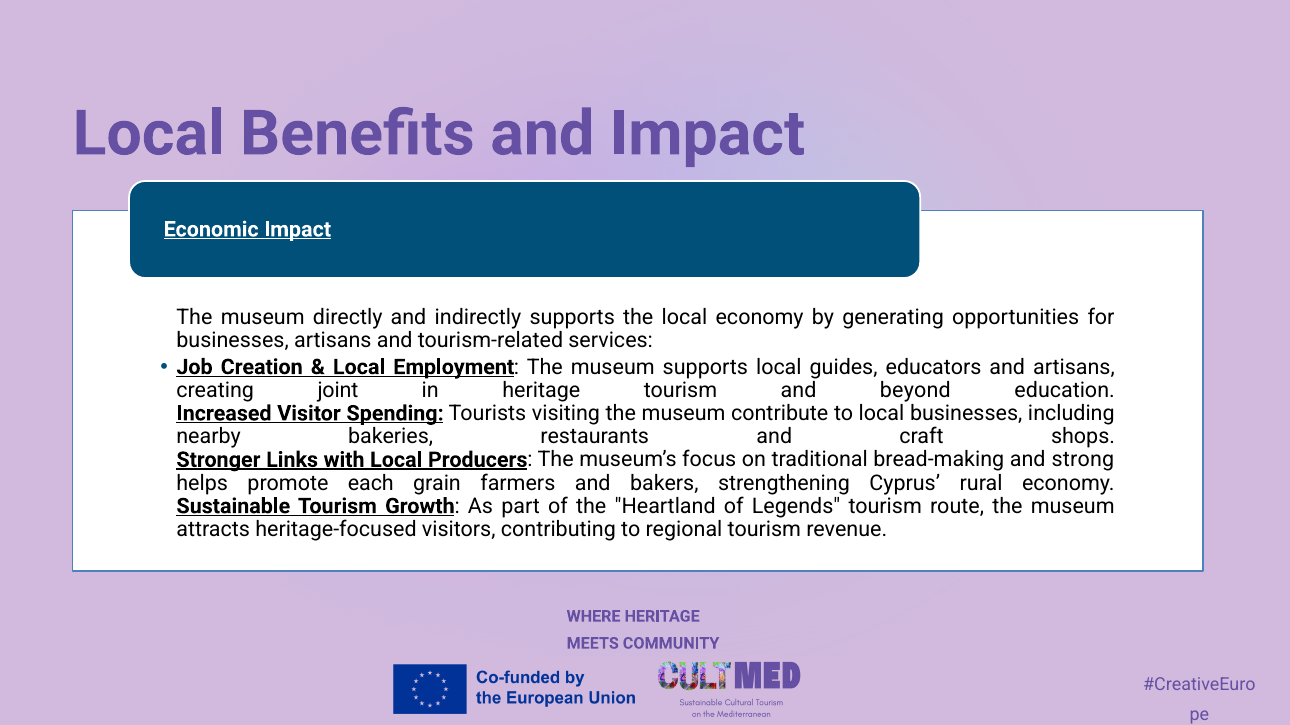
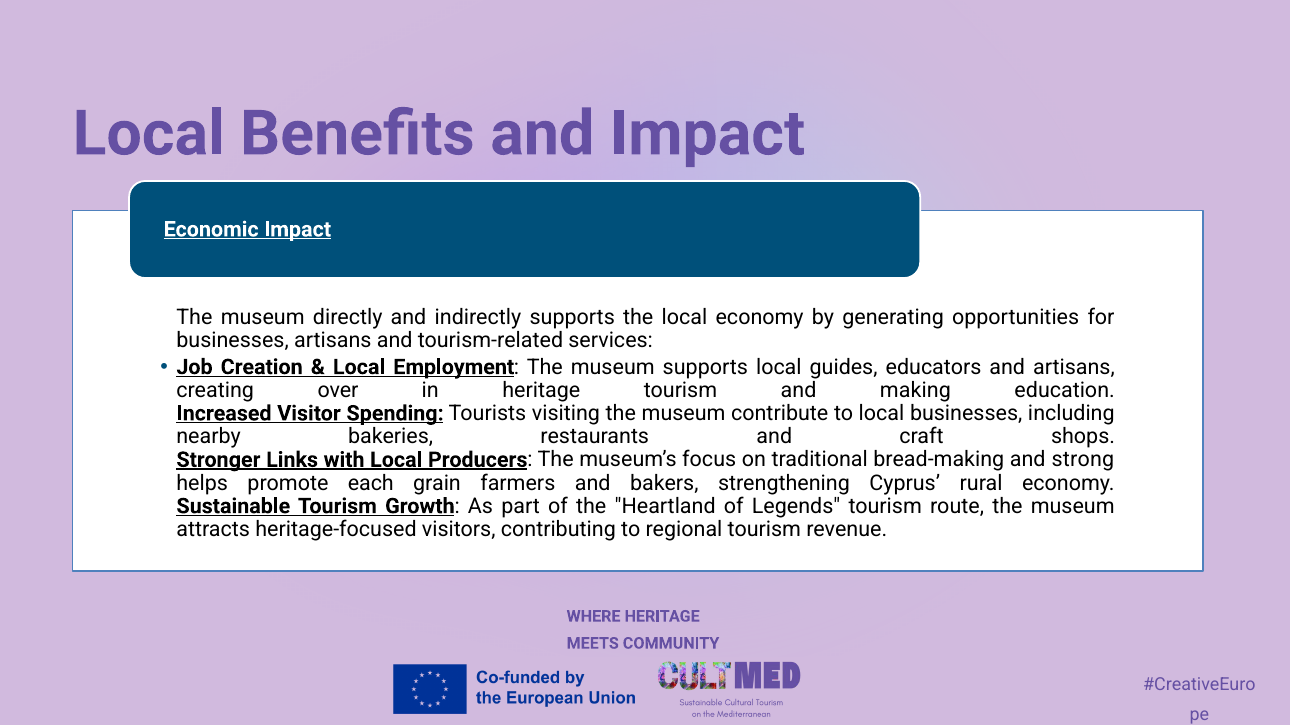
joint: joint -> over (338, 391)
beyond: beyond -> making (915, 391)
